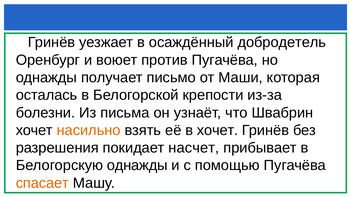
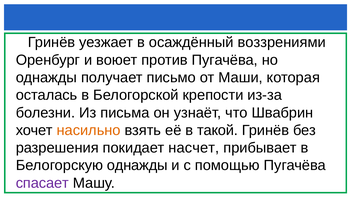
добродетель: добродетель -> воззрениями (282, 42)
в хочет: хочет -> такой (218, 130)
спасает colour: orange -> purple (42, 183)
